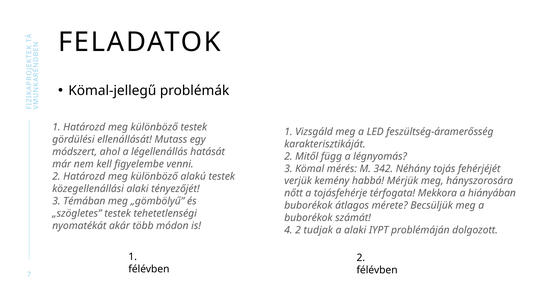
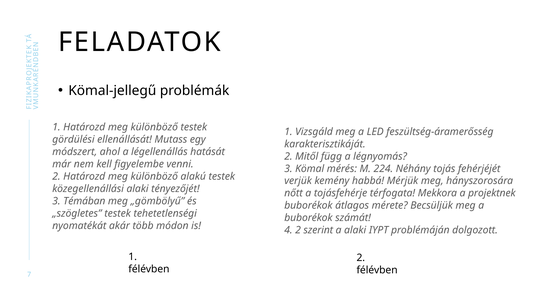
342: 342 -> 224 (383, 168)
hiányában: hiányában -> projektnek (492, 193)
tudjak: tudjak -> szerint (318, 230)
